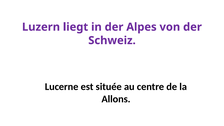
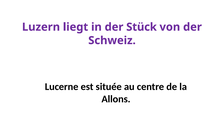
Alpes: Alpes -> Stück (142, 27)
